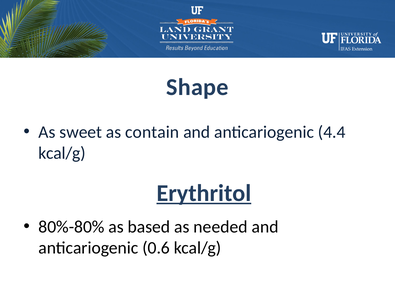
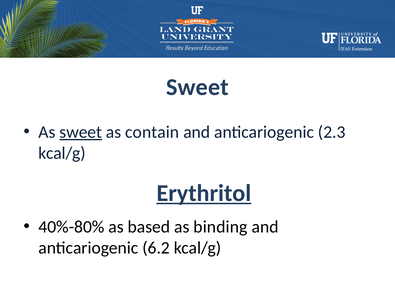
Shape: Shape -> Sweet (197, 87)
sweet underline: none -> present (81, 132)
4.4: 4.4 -> 2.3 (332, 132)
80%-80%: 80%-80% -> 40%-80% (71, 227)
needed: needed -> binding (220, 227)
0.6: 0.6 -> 6.2 (156, 248)
